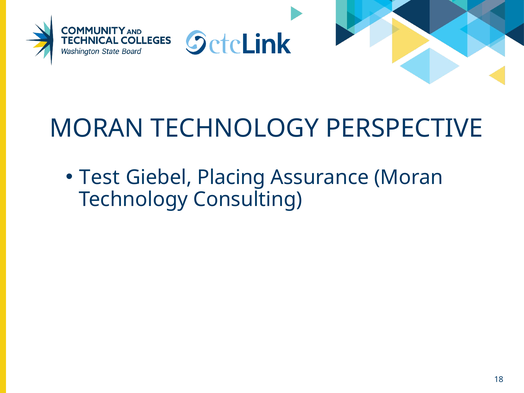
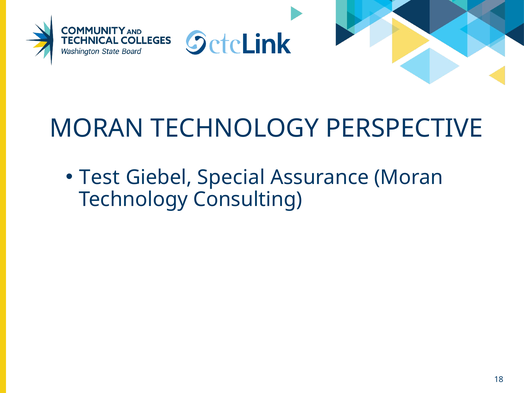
Placing: Placing -> Special (231, 177)
